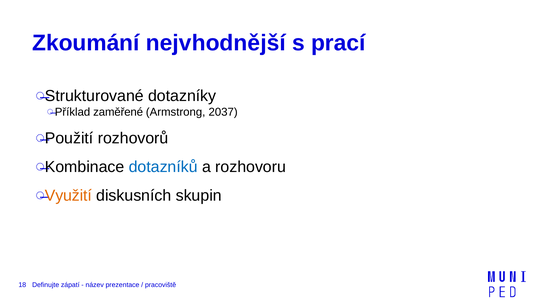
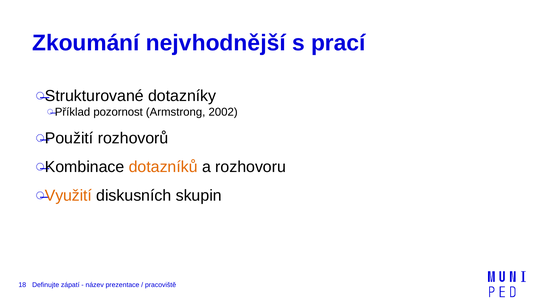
zaměřené: zaměřené -> pozornost (118, 112)
2037: 2037 -> 2002 (223, 112)
dotazníků colour: blue -> orange (163, 167)
